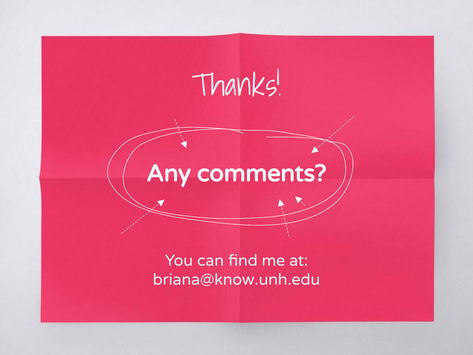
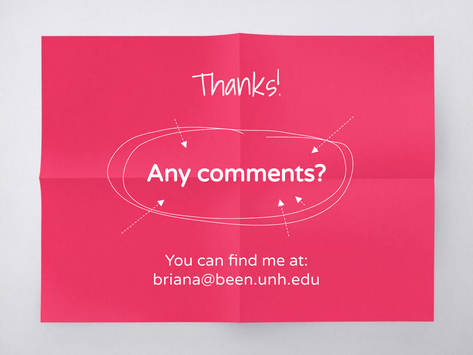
briana@know.unh.edu: briana@know.unh.edu -> briana@been.unh.edu (236, 280)
